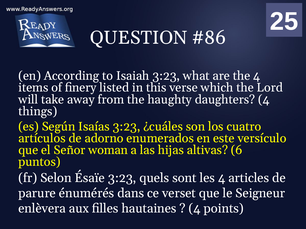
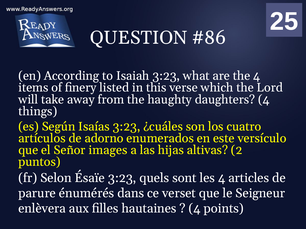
woman: woman -> images (108, 150)
6: 6 -> 2 (237, 150)
